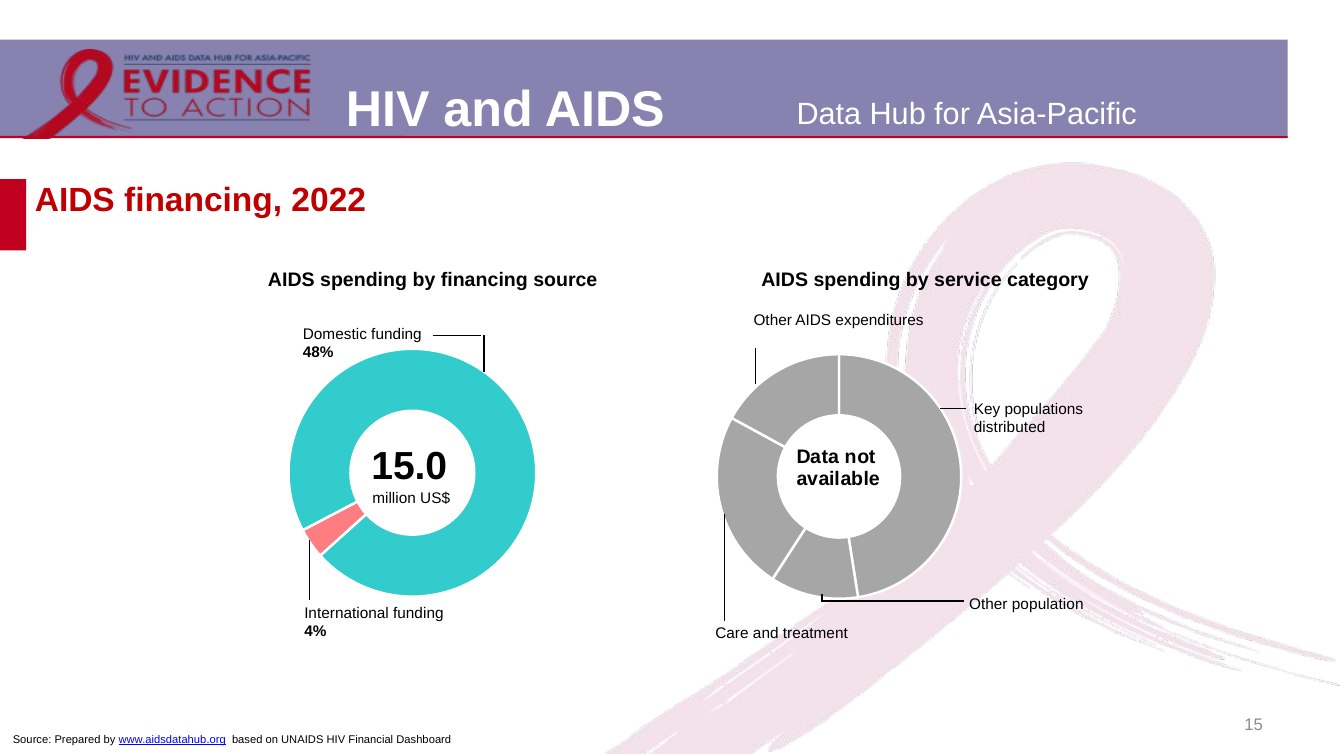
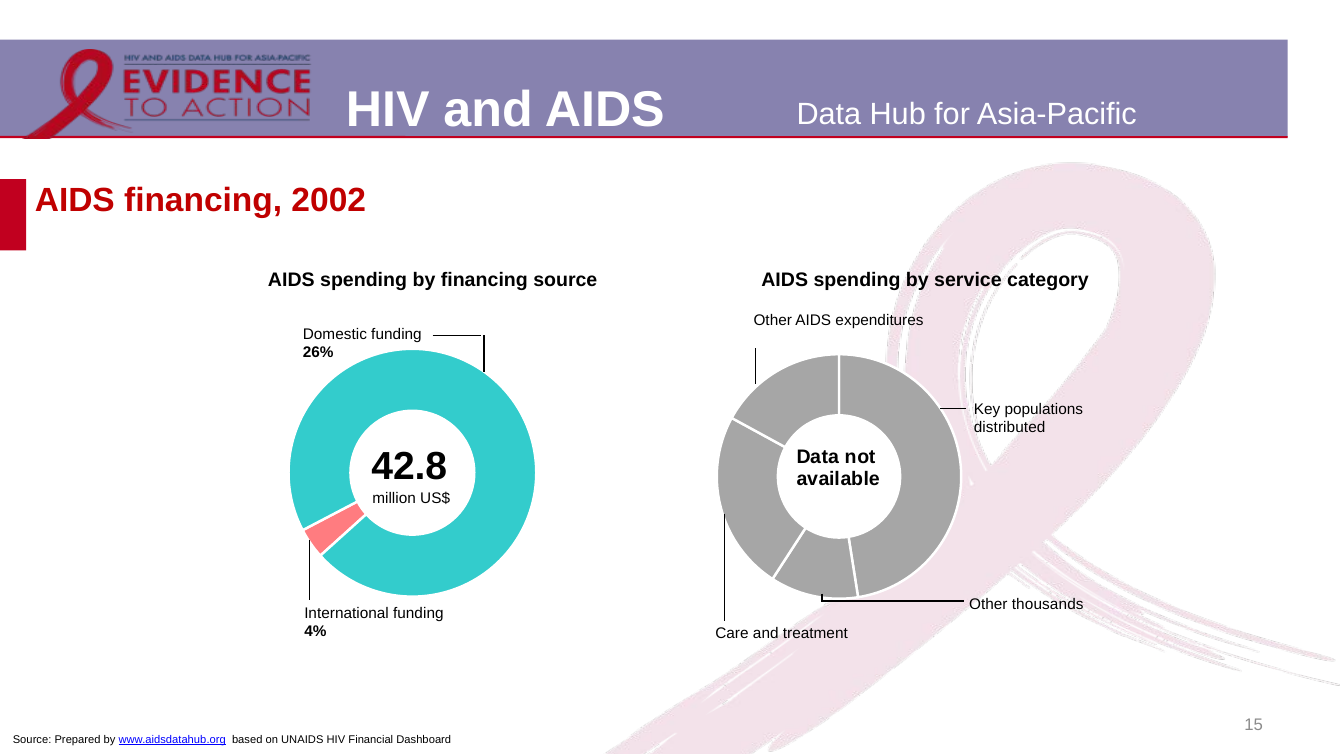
2022: 2022 -> 2002 (329, 200)
48%: 48% -> 26% (318, 353)
15.0: 15.0 -> 42.8 (409, 467)
population: population -> thousands (1048, 604)
